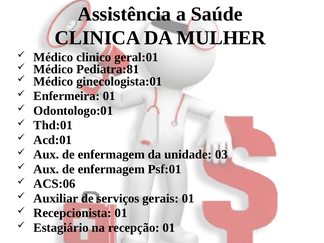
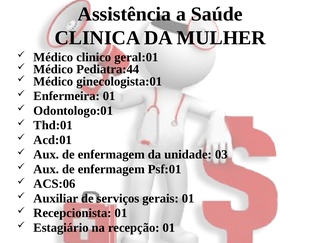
Pediatra:81: Pediatra:81 -> Pediatra:44 (108, 69)
